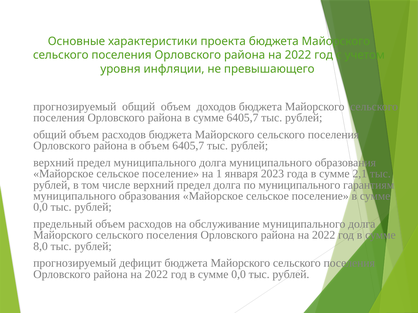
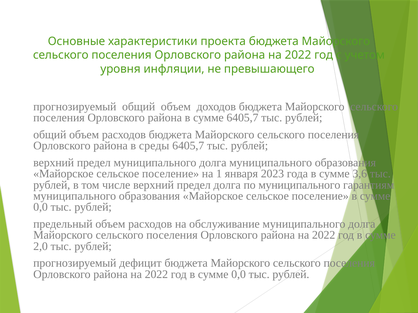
в объем: объем -> среды (154, 146)
2,1: 2,1 -> 3,6 (360, 174)
8,0: 8,0 -> 2,0 (41, 247)
